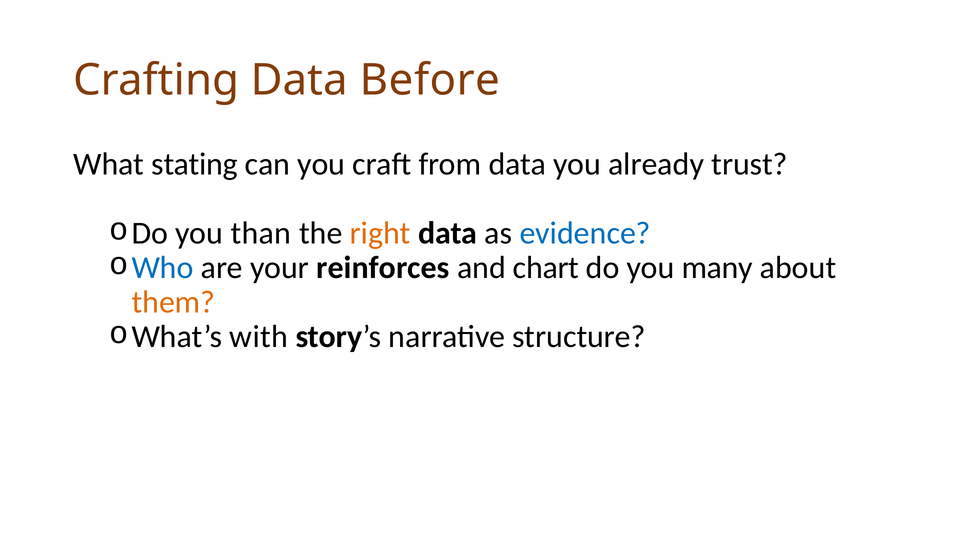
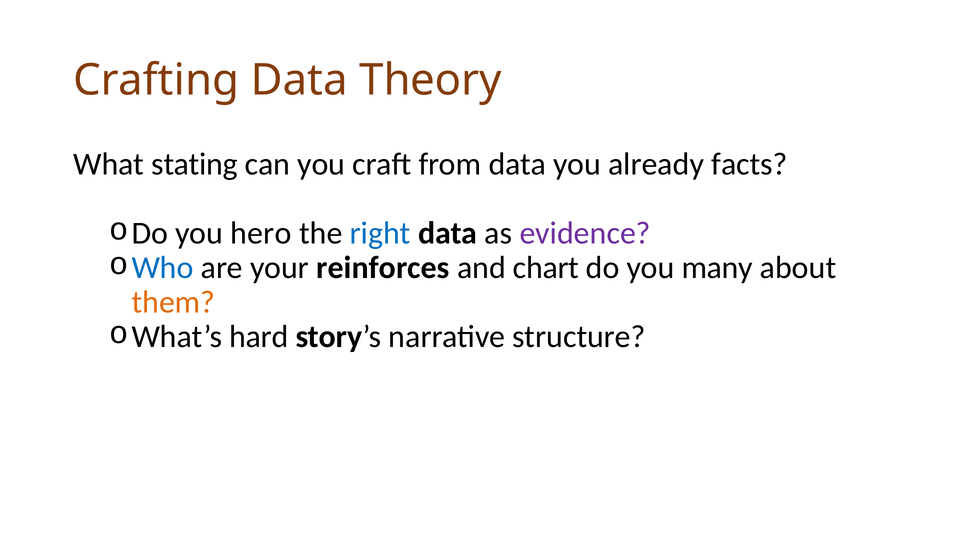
Before: Before -> Theory (430, 81)
trust: trust -> facts (750, 164)
than: than -> hero (261, 233)
right colour: orange -> blue (380, 233)
evidence colour: blue -> purple (585, 233)
with: with -> hard (259, 337)
